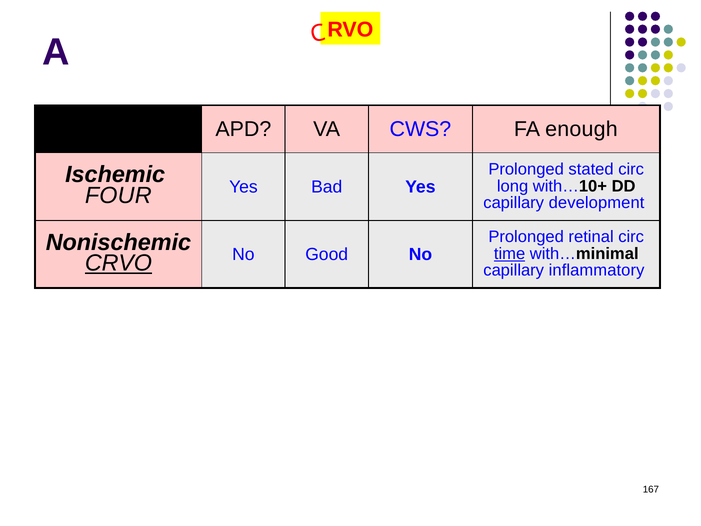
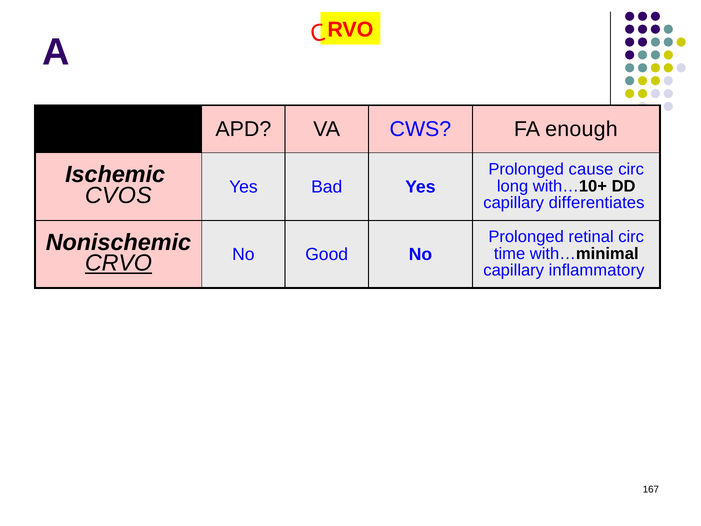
stated: stated -> cause (591, 169)
FOUR: FOUR -> CVOS (118, 195)
development: development -> differentiates (597, 203)
time underline: present -> none (510, 254)
